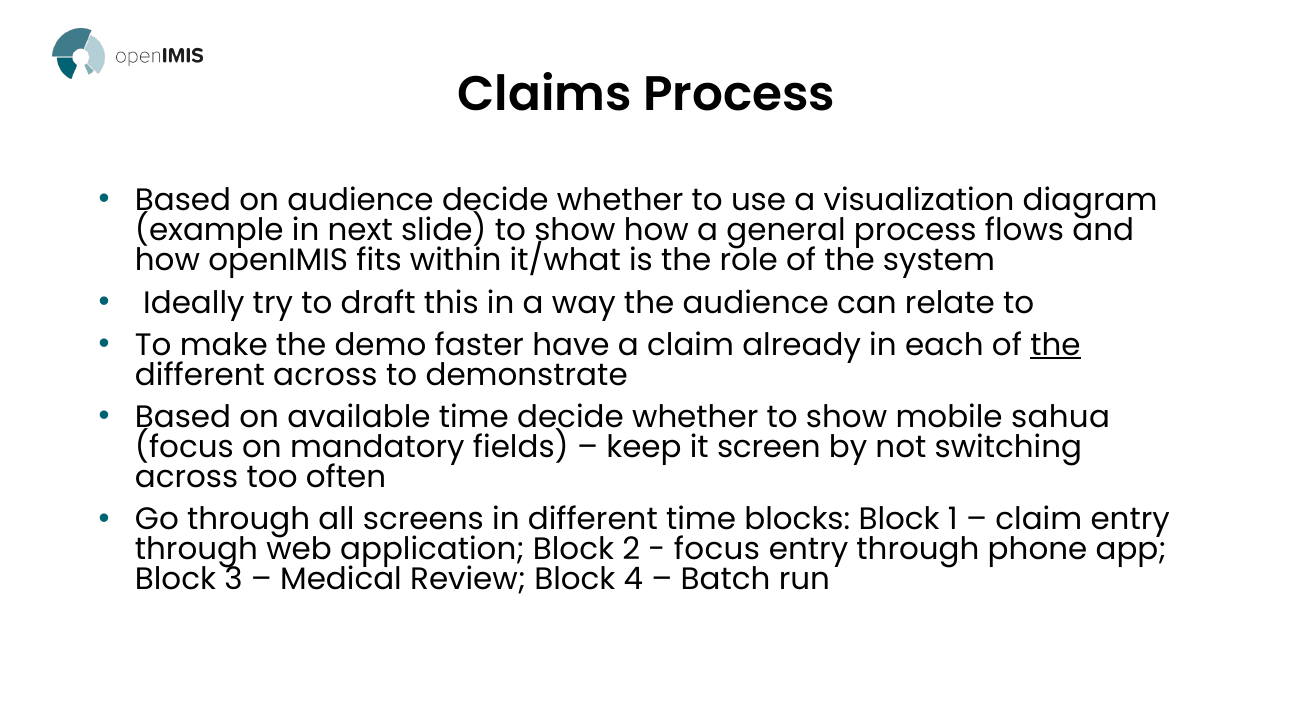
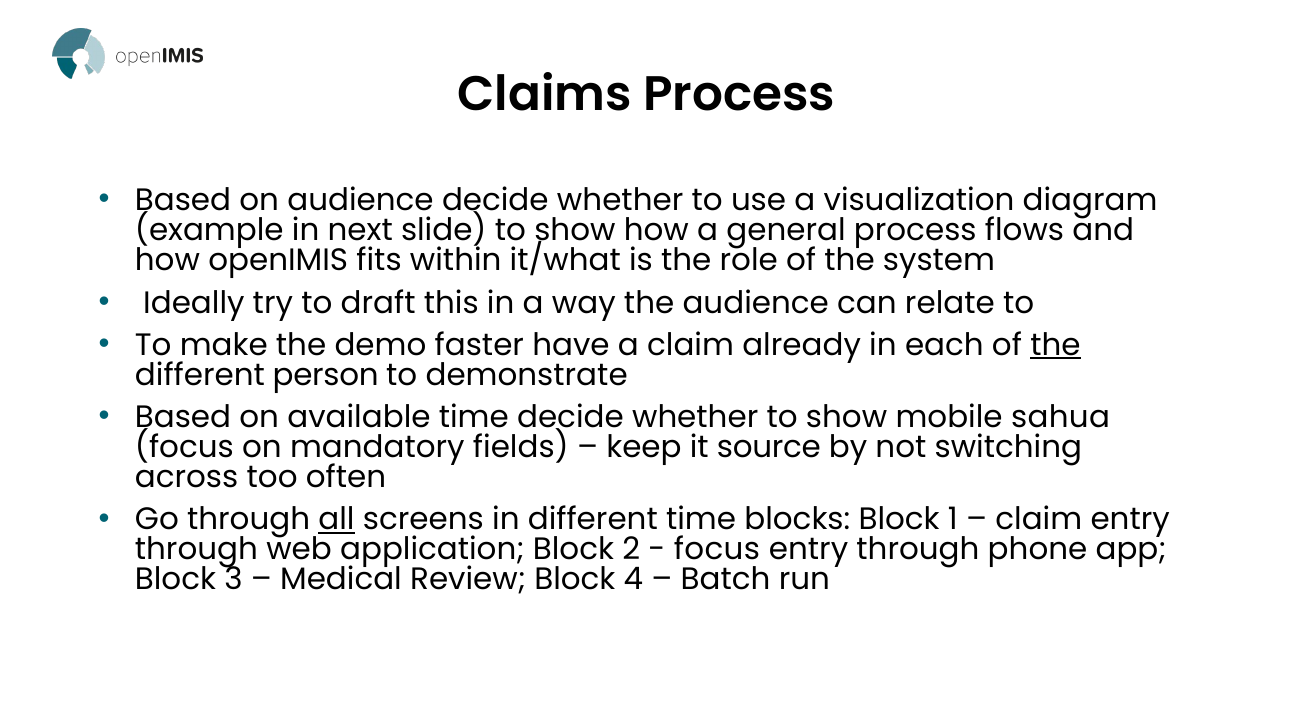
different across: across -> person (326, 375)
screen: screen -> source (769, 448)
all underline: none -> present (337, 520)
